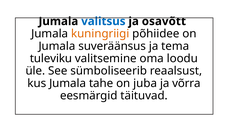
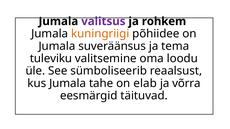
valitsus colour: blue -> purple (103, 21)
osavõtt: osavõtt -> rohkem (164, 21)
juba: juba -> elab (145, 83)
